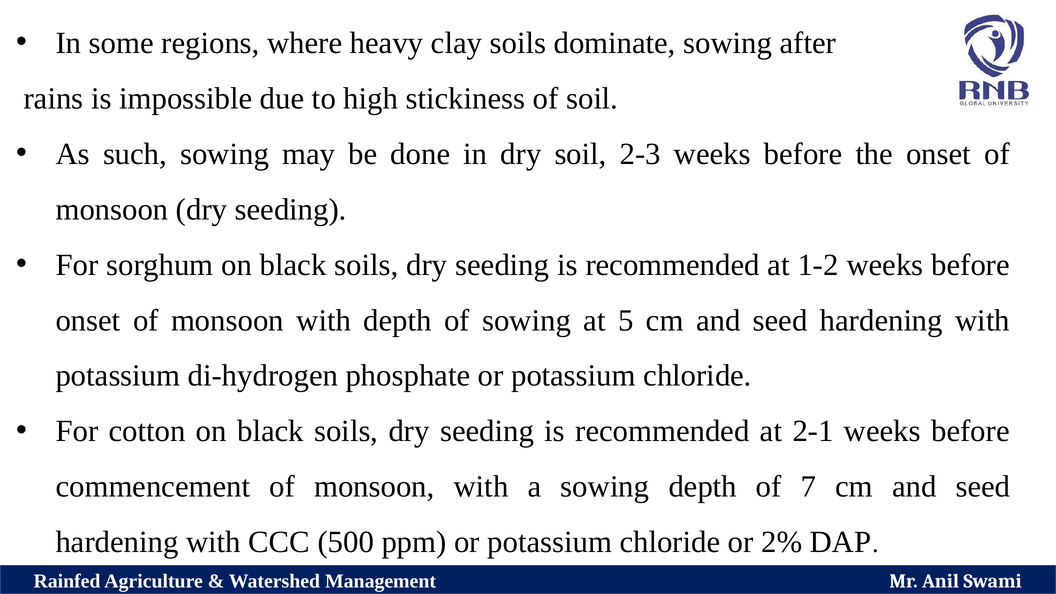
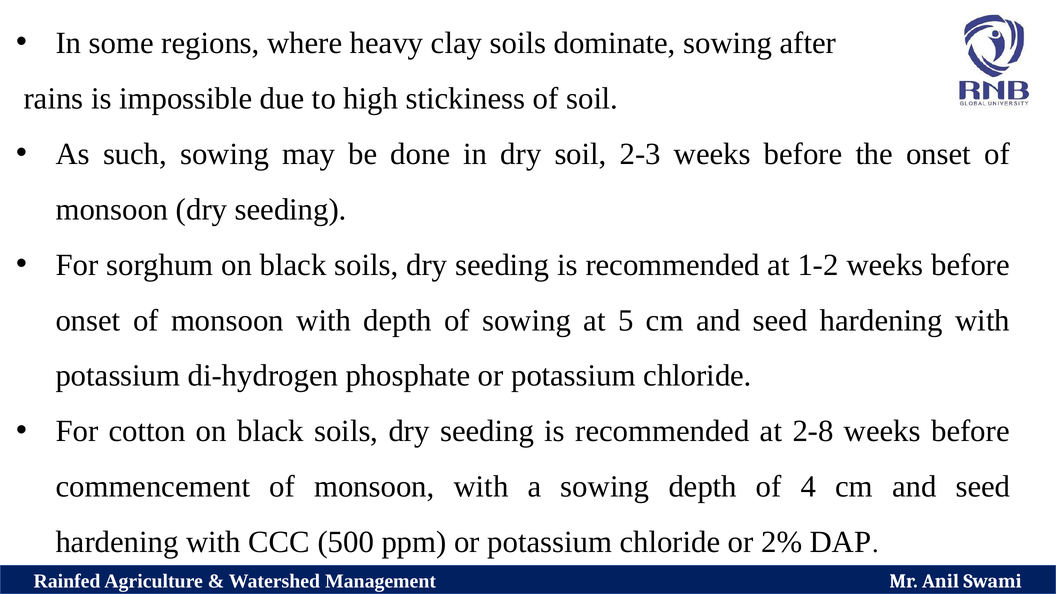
2-1: 2-1 -> 2-8 (813, 431)
7: 7 -> 4 (808, 487)
